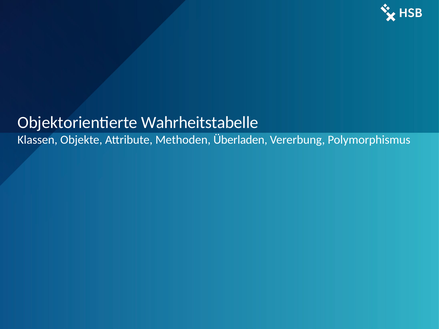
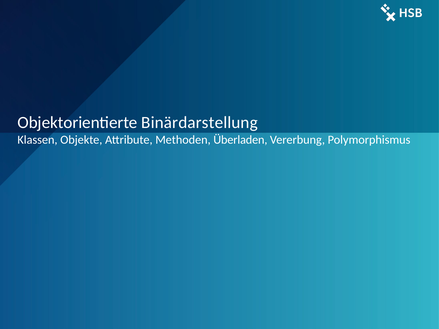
Wahrheitstabelle: Wahrheitstabelle -> Binärdarstellung (200, 123)
